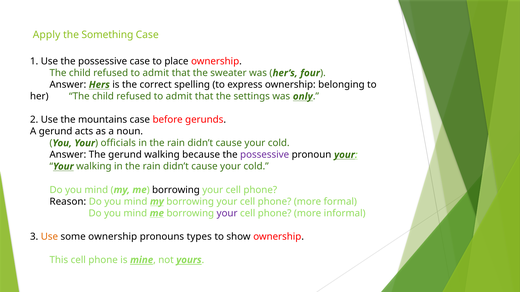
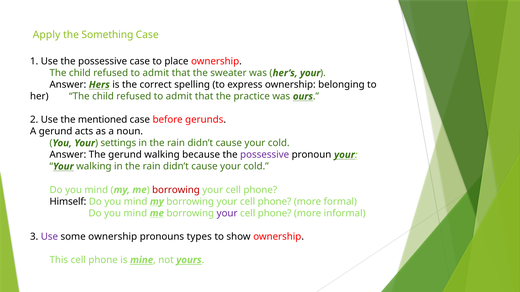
her’s four: four -> your (310, 73)
settings: settings -> practice (252, 97)
only: only -> ours (303, 97)
mountains: mountains -> mentioned (103, 120)
officials: officials -> settings (118, 143)
borrowing colour: black -> red (176, 190)
Reason: Reason -> Himself (68, 202)
Use colour: orange -> purple (49, 237)
